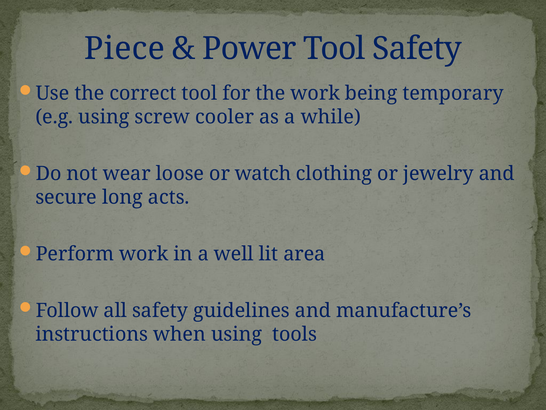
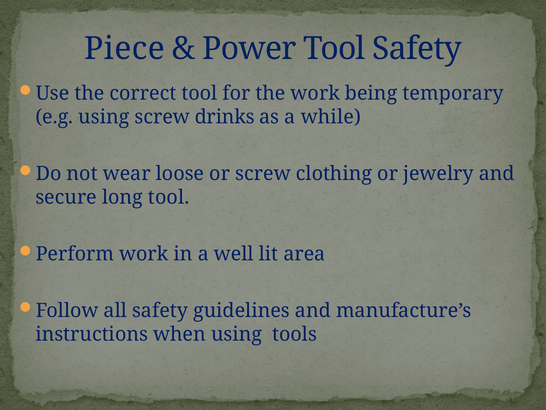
cooler: cooler -> drinks (225, 117)
or watch: watch -> screw (263, 174)
long acts: acts -> tool (169, 197)
